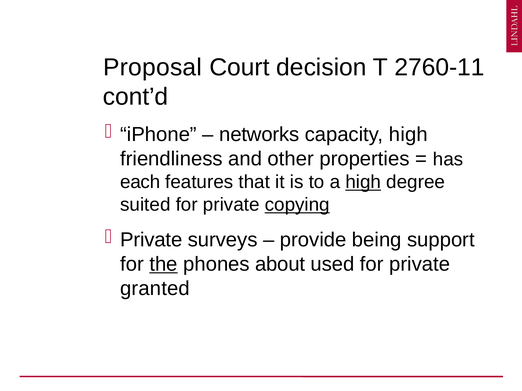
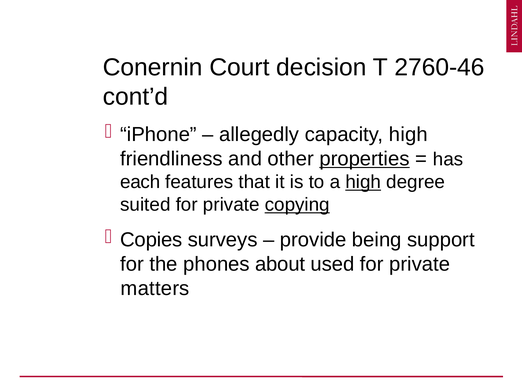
Proposal: Proposal -> Conernin (153, 67)
2760-11: 2760-11 -> 2760-46 (440, 67)
networks: networks -> allegedly (259, 135)
properties underline: none -> present (364, 159)
Private: Private -> Copies (151, 240)
the underline: present -> none (163, 264)
granted: granted -> matters (155, 289)
